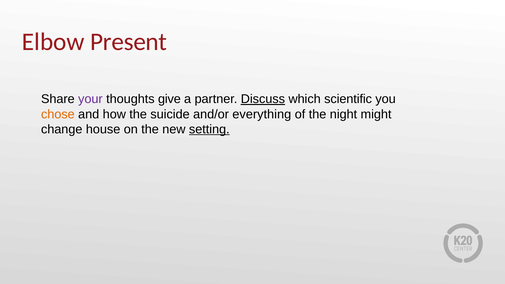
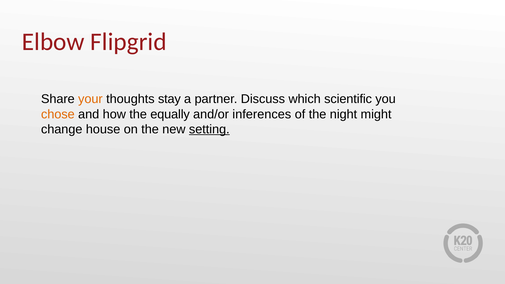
Present: Present -> Flipgrid (128, 42)
your colour: purple -> orange (90, 99)
give: give -> stay (169, 99)
Discuss underline: present -> none (263, 99)
suicide: suicide -> equally (170, 114)
everything: everything -> inferences (262, 114)
